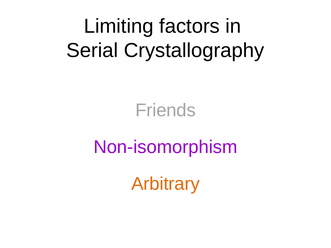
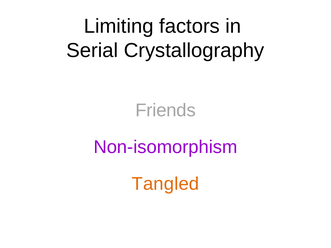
Arbitrary: Arbitrary -> Tangled (165, 184)
